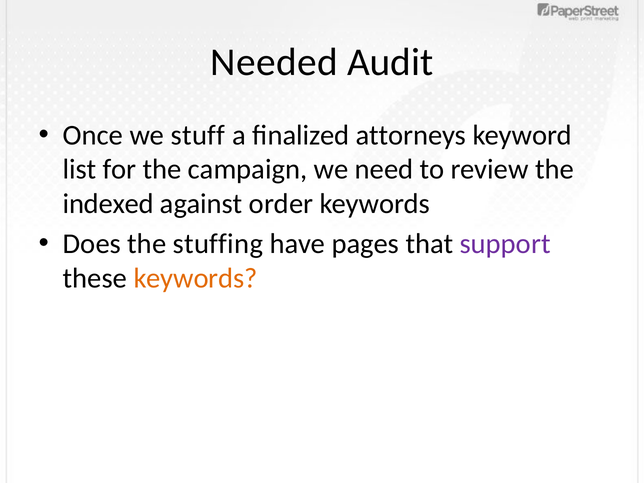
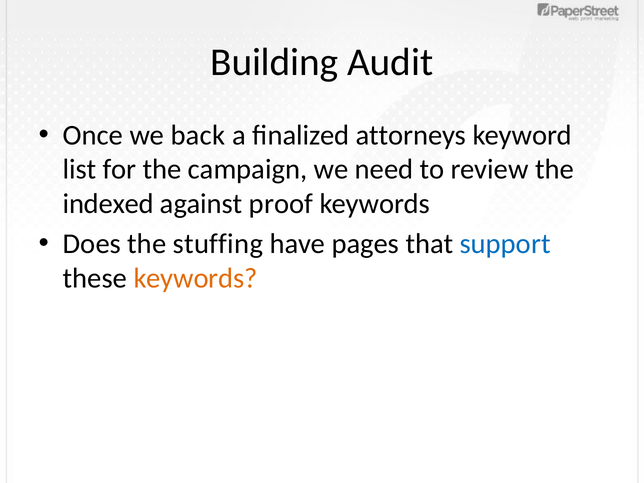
Needed: Needed -> Building (274, 62)
stuff: stuff -> back (198, 135)
order: order -> proof (281, 204)
support colour: purple -> blue (505, 244)
